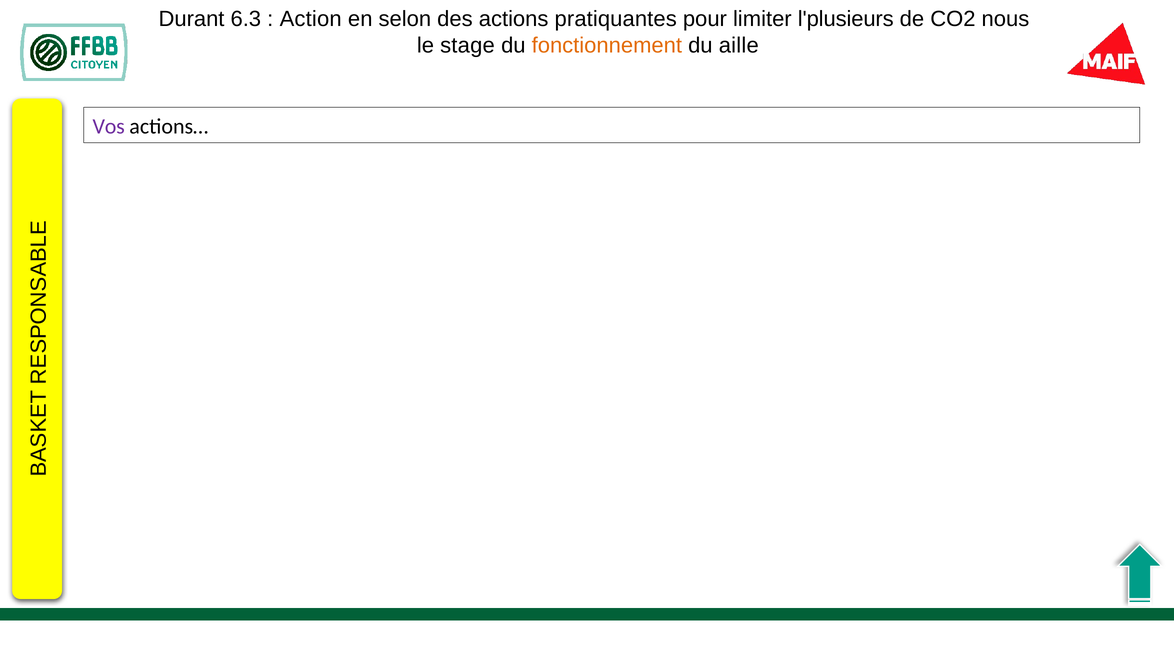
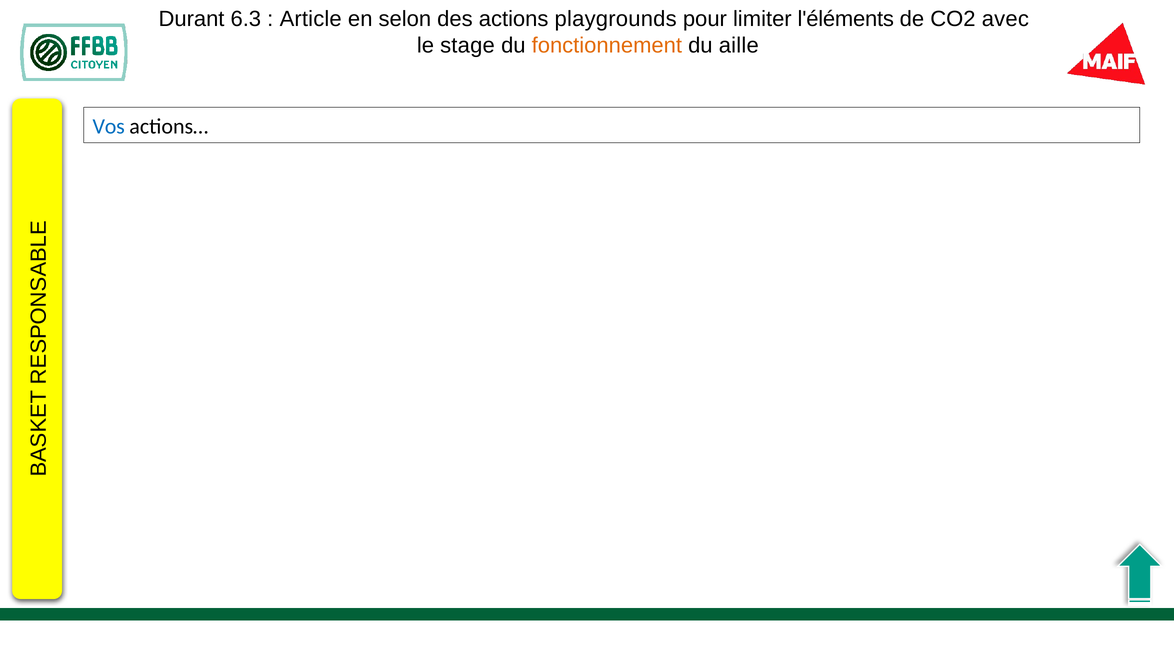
Action: Action -> Article (311, 19)
pratiquantes: pratiquantes -> playgrounds (616, 19)
l'plusieurs: l'plusieurs -> l'éléments (846, 19)
nous: nous -> avec (1005, 19)
Vos colour: purple -> blue (109, 127)
